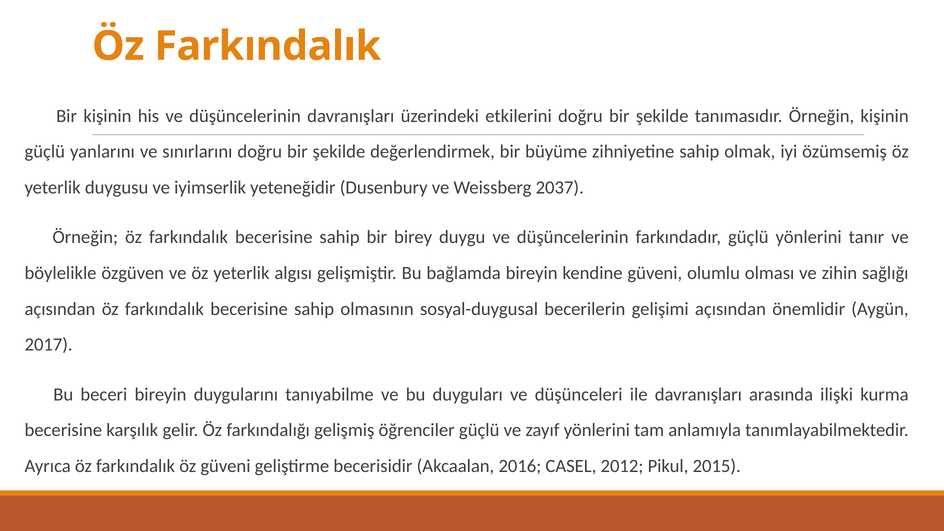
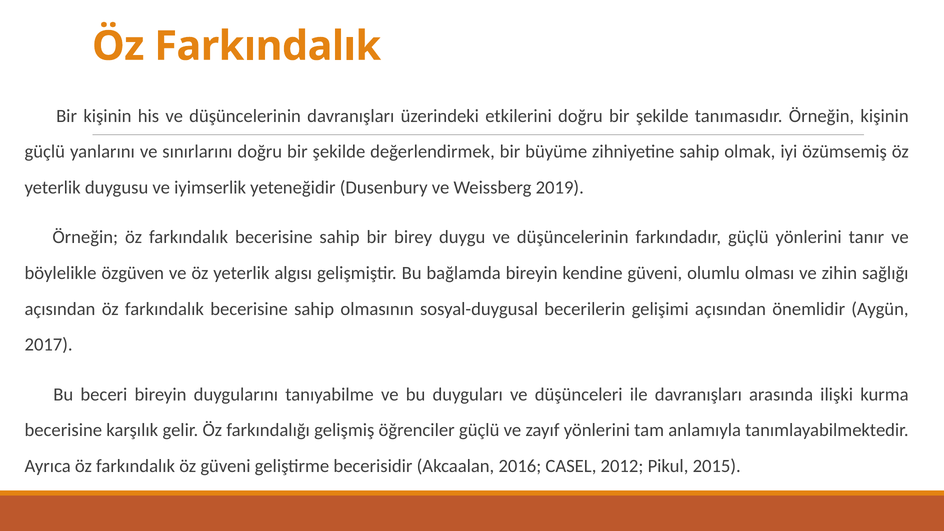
2037: 2037 -> 2019 (560, 188)
